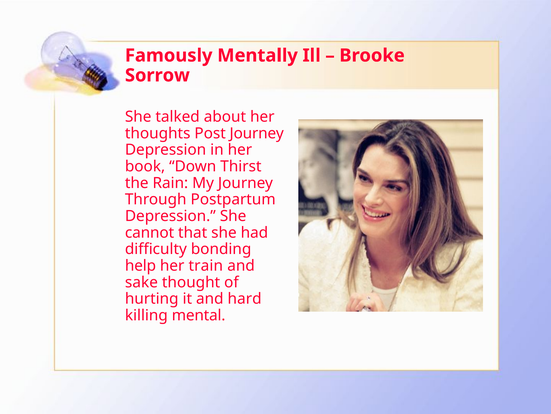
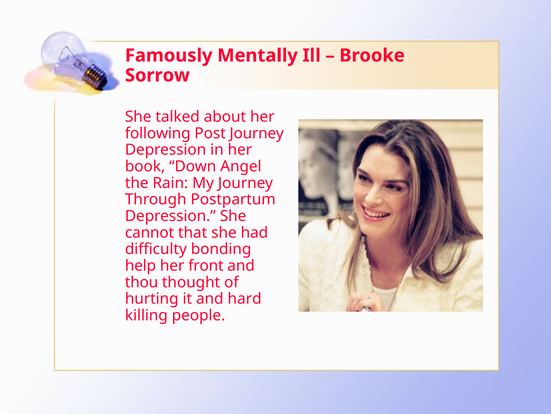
thoughts: thoughts -> following (158, 133)
Thirst: Thirst -> Angel (241, 166)
train: train -> front (206, 265)
sake: sake -> thou (142, 282)
mental: mental -> people (199, 315)
